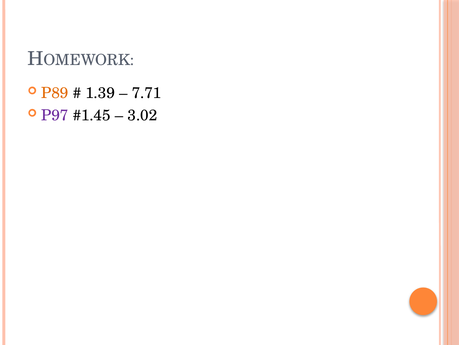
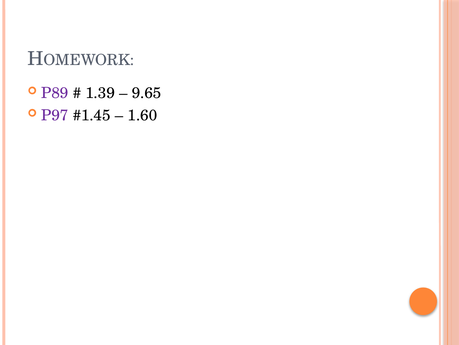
P89 colour: orange -> purple (55, 93)
7.71: 7.71 -> 9.65 (147, 93)
3.02: 3.02 -> 1.60 (142, 115)
